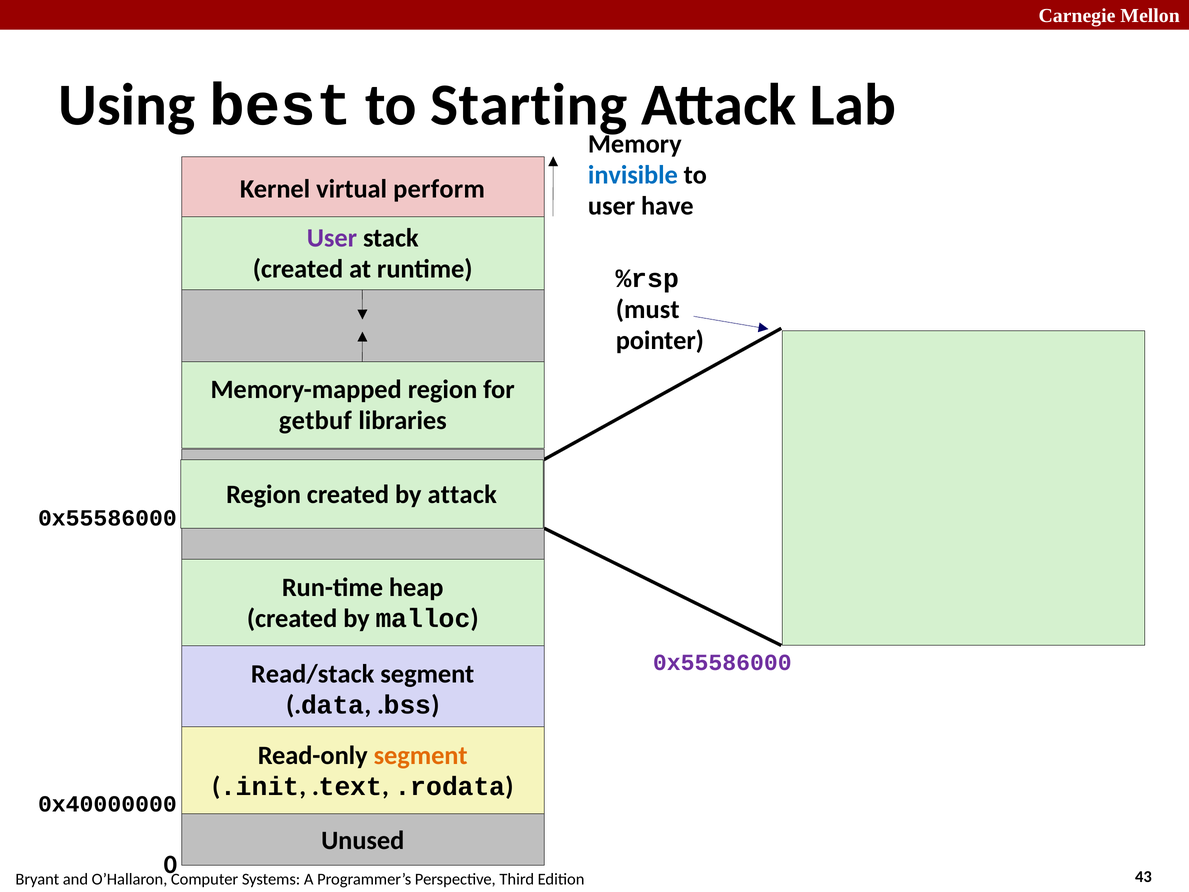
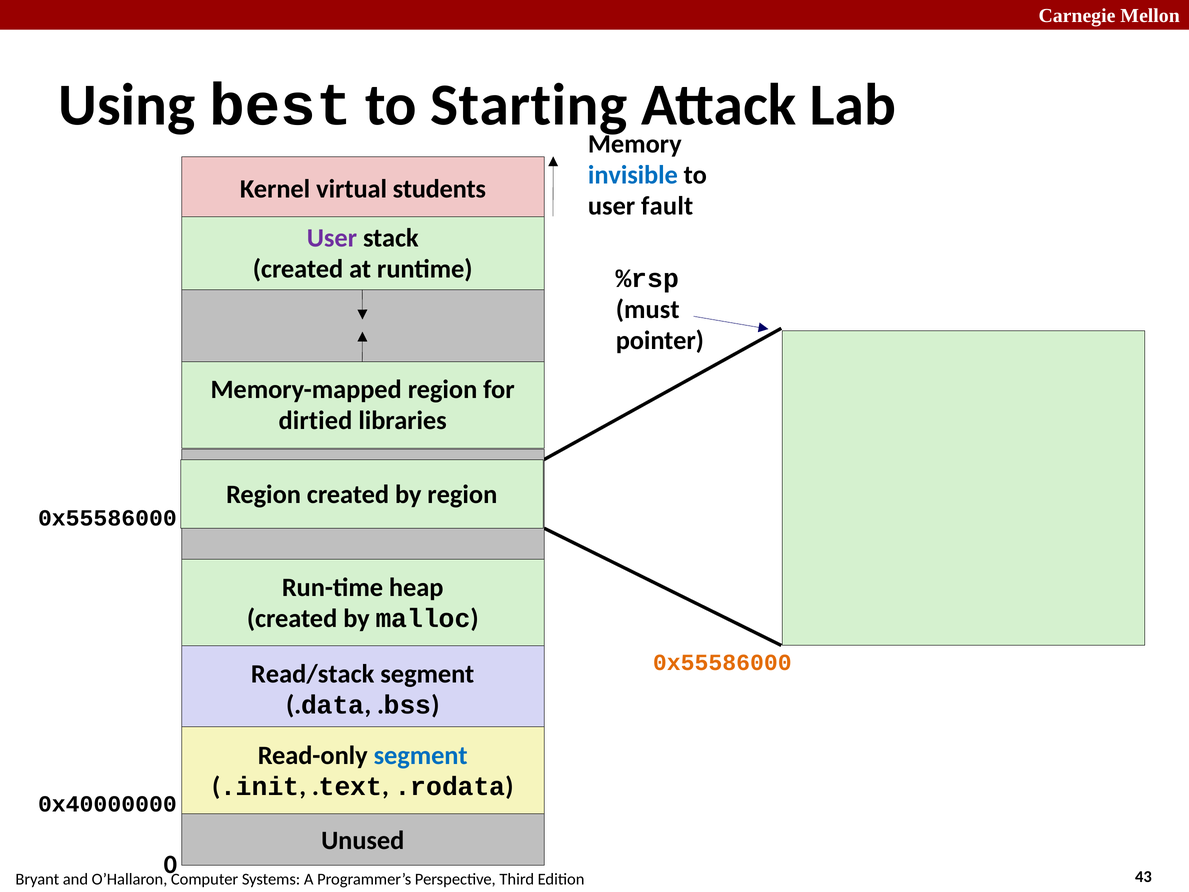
perform: perform -> students (439, 189)
have: have -> fault (667, 206)
getbuf: getbuf -> dirtied (315, 421)
by attack: attack -> region (462, 495)
0x55586000 colour: purple -> orange (722, 662)
segment colour: orange -> blue (421, 755)
